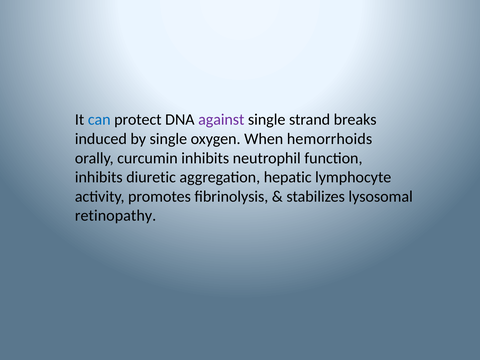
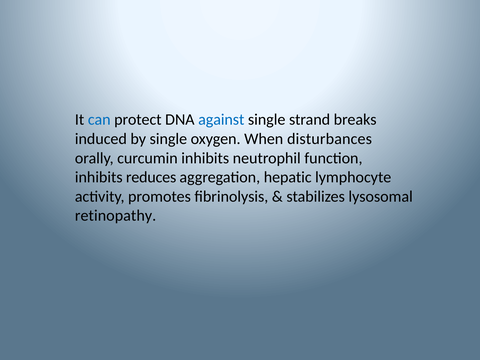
against colour: purple -> blue (221, 120)
hemorrhoids: hemorrhoids -> disturbances (330, 139)
diuretic: diuretic -> reduces (151, 177)
